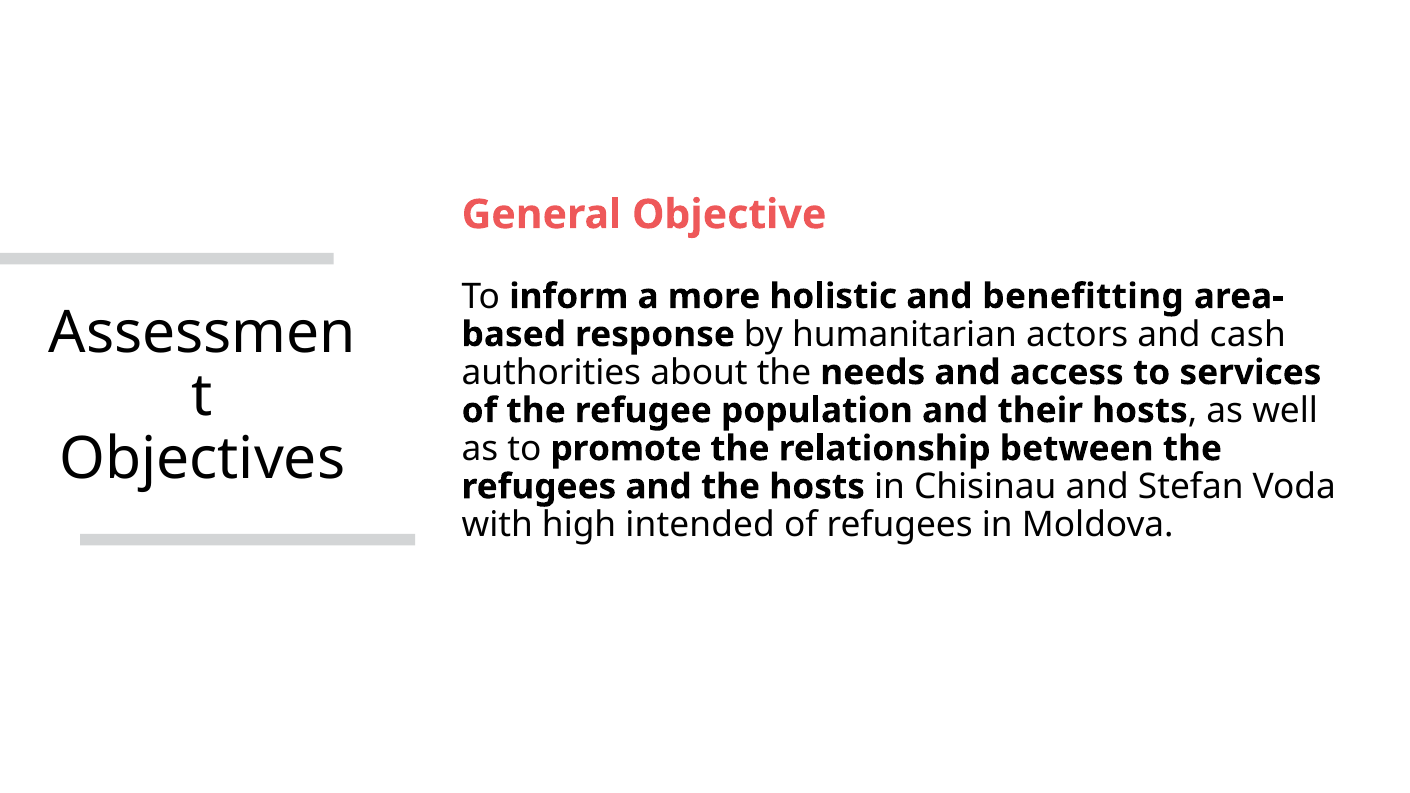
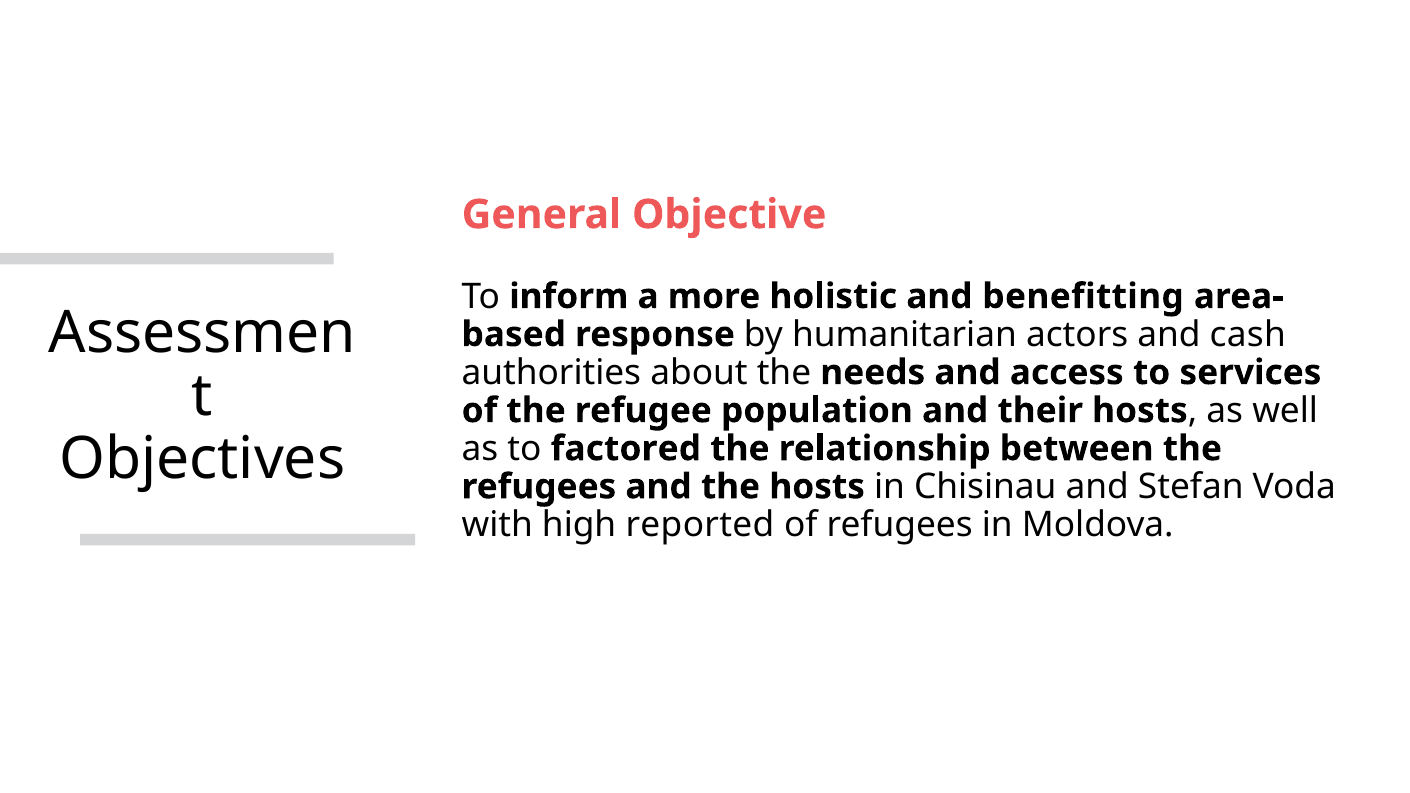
promote: promote -> factored (626, 449)
intended: intended -> reported (700, 525)
